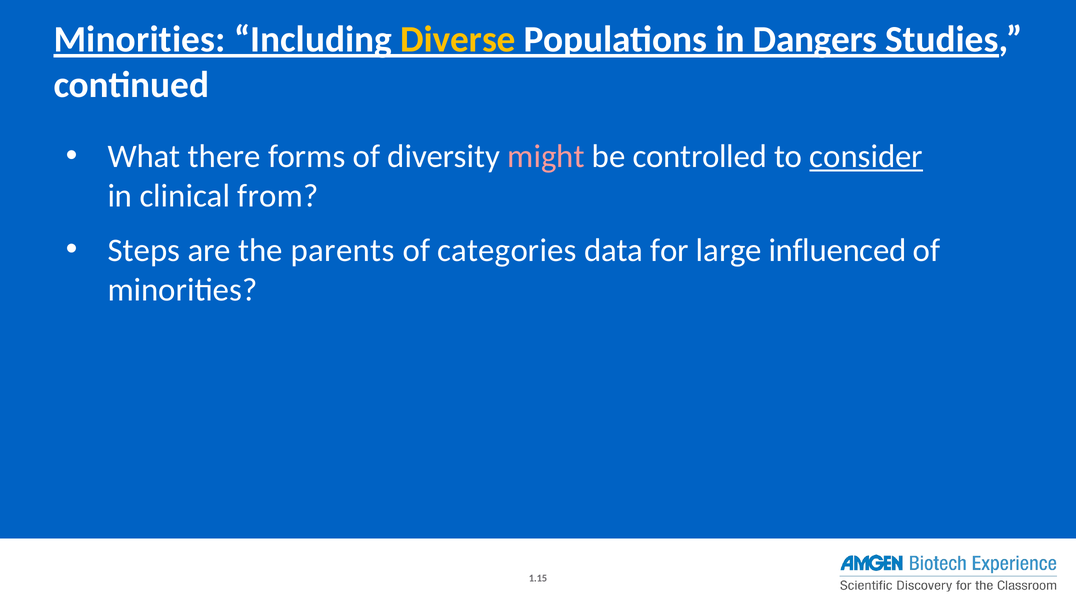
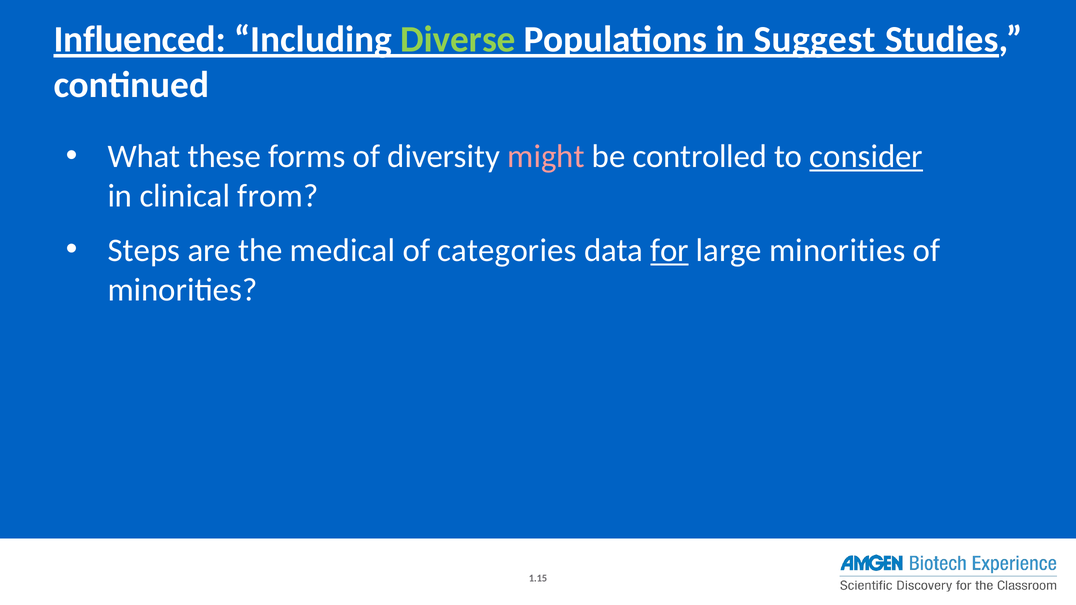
Minorities: Minorities -> Influenced (140, 40)
Diverse colour: yellow -> light green (458, 40)
Dangers: Dangers -> Suggest (815, 40)
there: there -> these (224, 157)
parents: parents -> medical (343, 250)
for underline: none -> present (670, 250)
large influenced: influenced -> minorities (837, 250)
